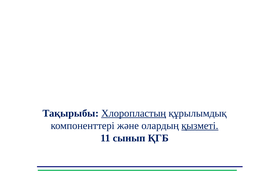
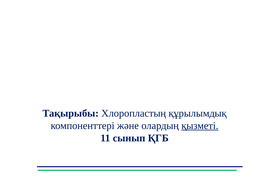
Хлоропластың underline: present -> none (134, 113)
